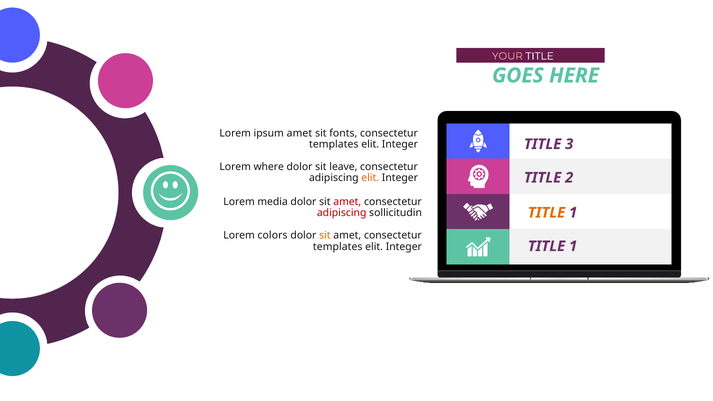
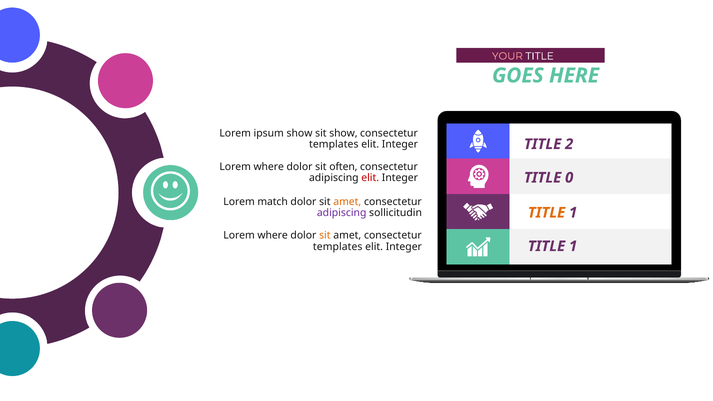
ipsum amet: amet -> show (300, 133)
sit fonts: fonts -> show (343, 133)
3: 3 -> 2 (569, 144)
leave: leave -> often (343, 167)
elit colour: orange -> red (370, 178)
2: 2 -> 0 (569, 178)
media: media -> match (273, 202)
amet colour: red -> orange (347, 202)
adipiscing colour: red -> purple (342, 213)
colors: colors -> where (273, 235)
